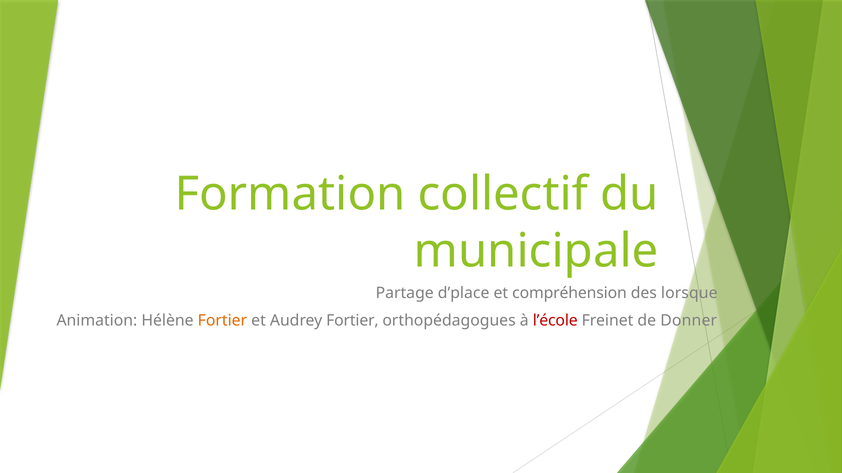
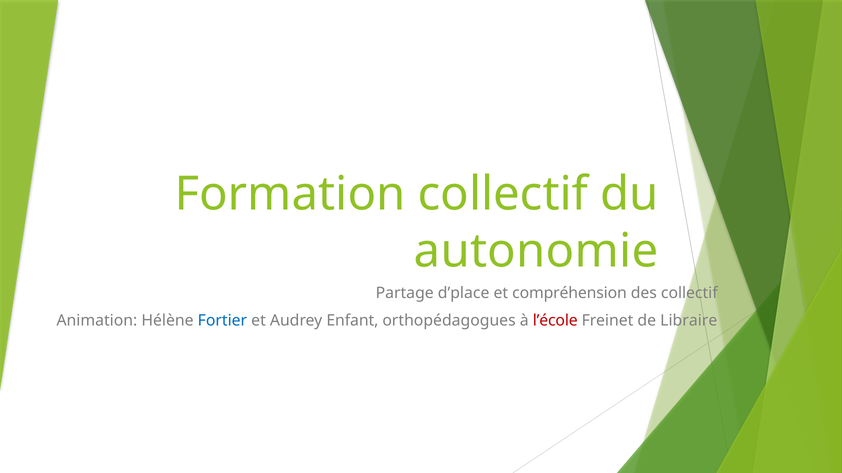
municipale: municipale -> autonomie (536, 251)
des lorsque: lorsque -> collectif (689, 293)
Fortier colour: orange -> blue (222, 321)
Audrey Fortier: Fortier -> Enfant (352, 321)
Donner: Donner -> Libraire (689, 321)
